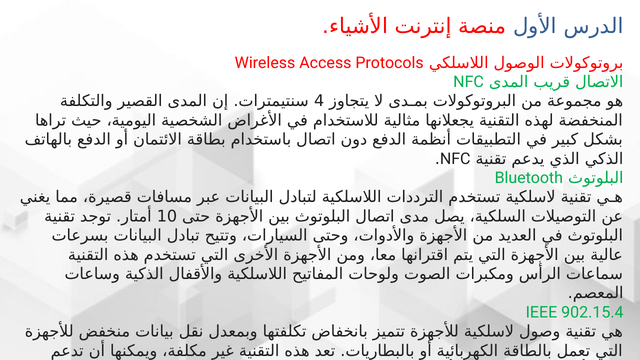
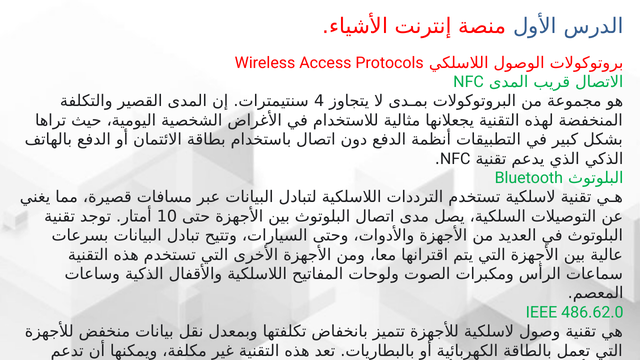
902.15.4: 902.15.4 -> 486.62.0 (592, 312)
